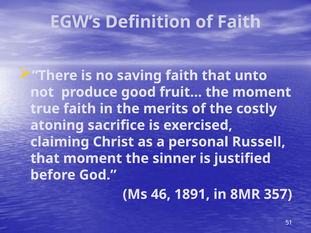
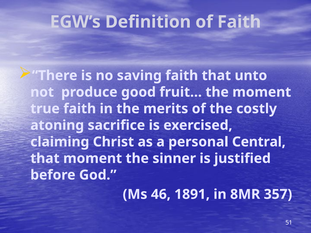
Russell: Russell -> Central (259, 142)
